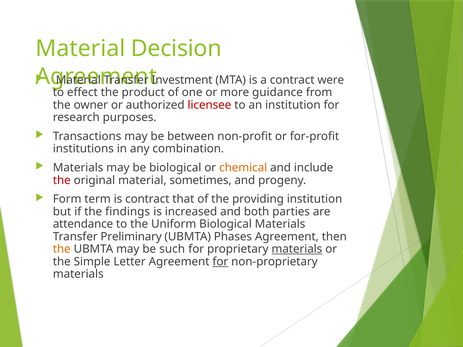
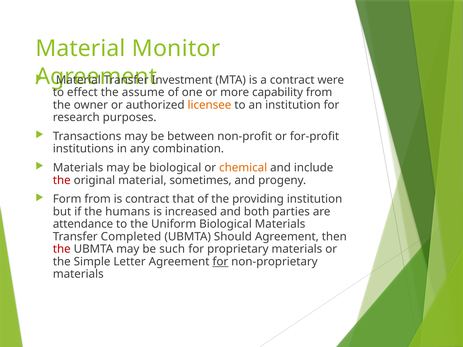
Decision: Decision -> Monitor (176, 49)
product: product -> assume (143, 92)
guidance: guidance -> capability (278, 92)
licensee colour: red -> orange (209, 105)
Form term: term -> from (98, 199)
findings: findings -> humans (128, 212)
Preliminary: Preliminary -> Completed (131, 237)
Phases: Phases -> Should (233, 237)
the colour: orange -> red (62, 249)
materials underline: present -> none (297, 249)
